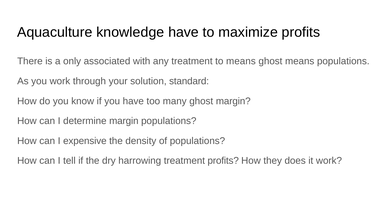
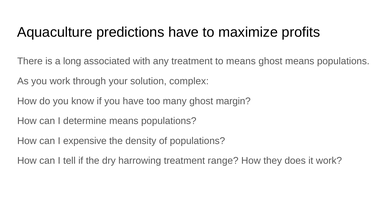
knowledge: knowledge -> predictions (130, 32)
only: only -> long (72, 61)
standard: standard -> complex (189, 81)
determine margin: margin -> means (124, 121)
treatment profits: profits -> range (223, 161)
